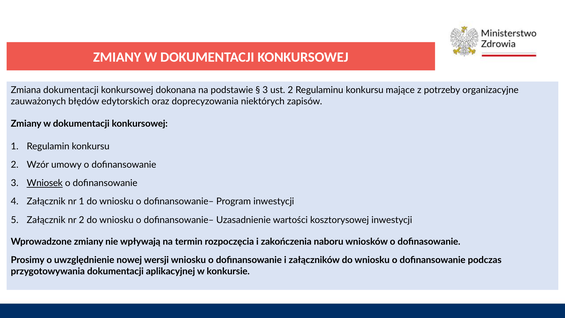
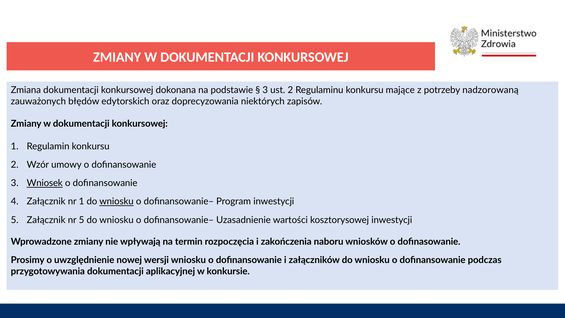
organizacyjne: organizacyjne -> nadzorowaną (490, 90)
wniosku underline: none -> present (116, 201)
nr 2: 2 -> 5 (82, 220)
